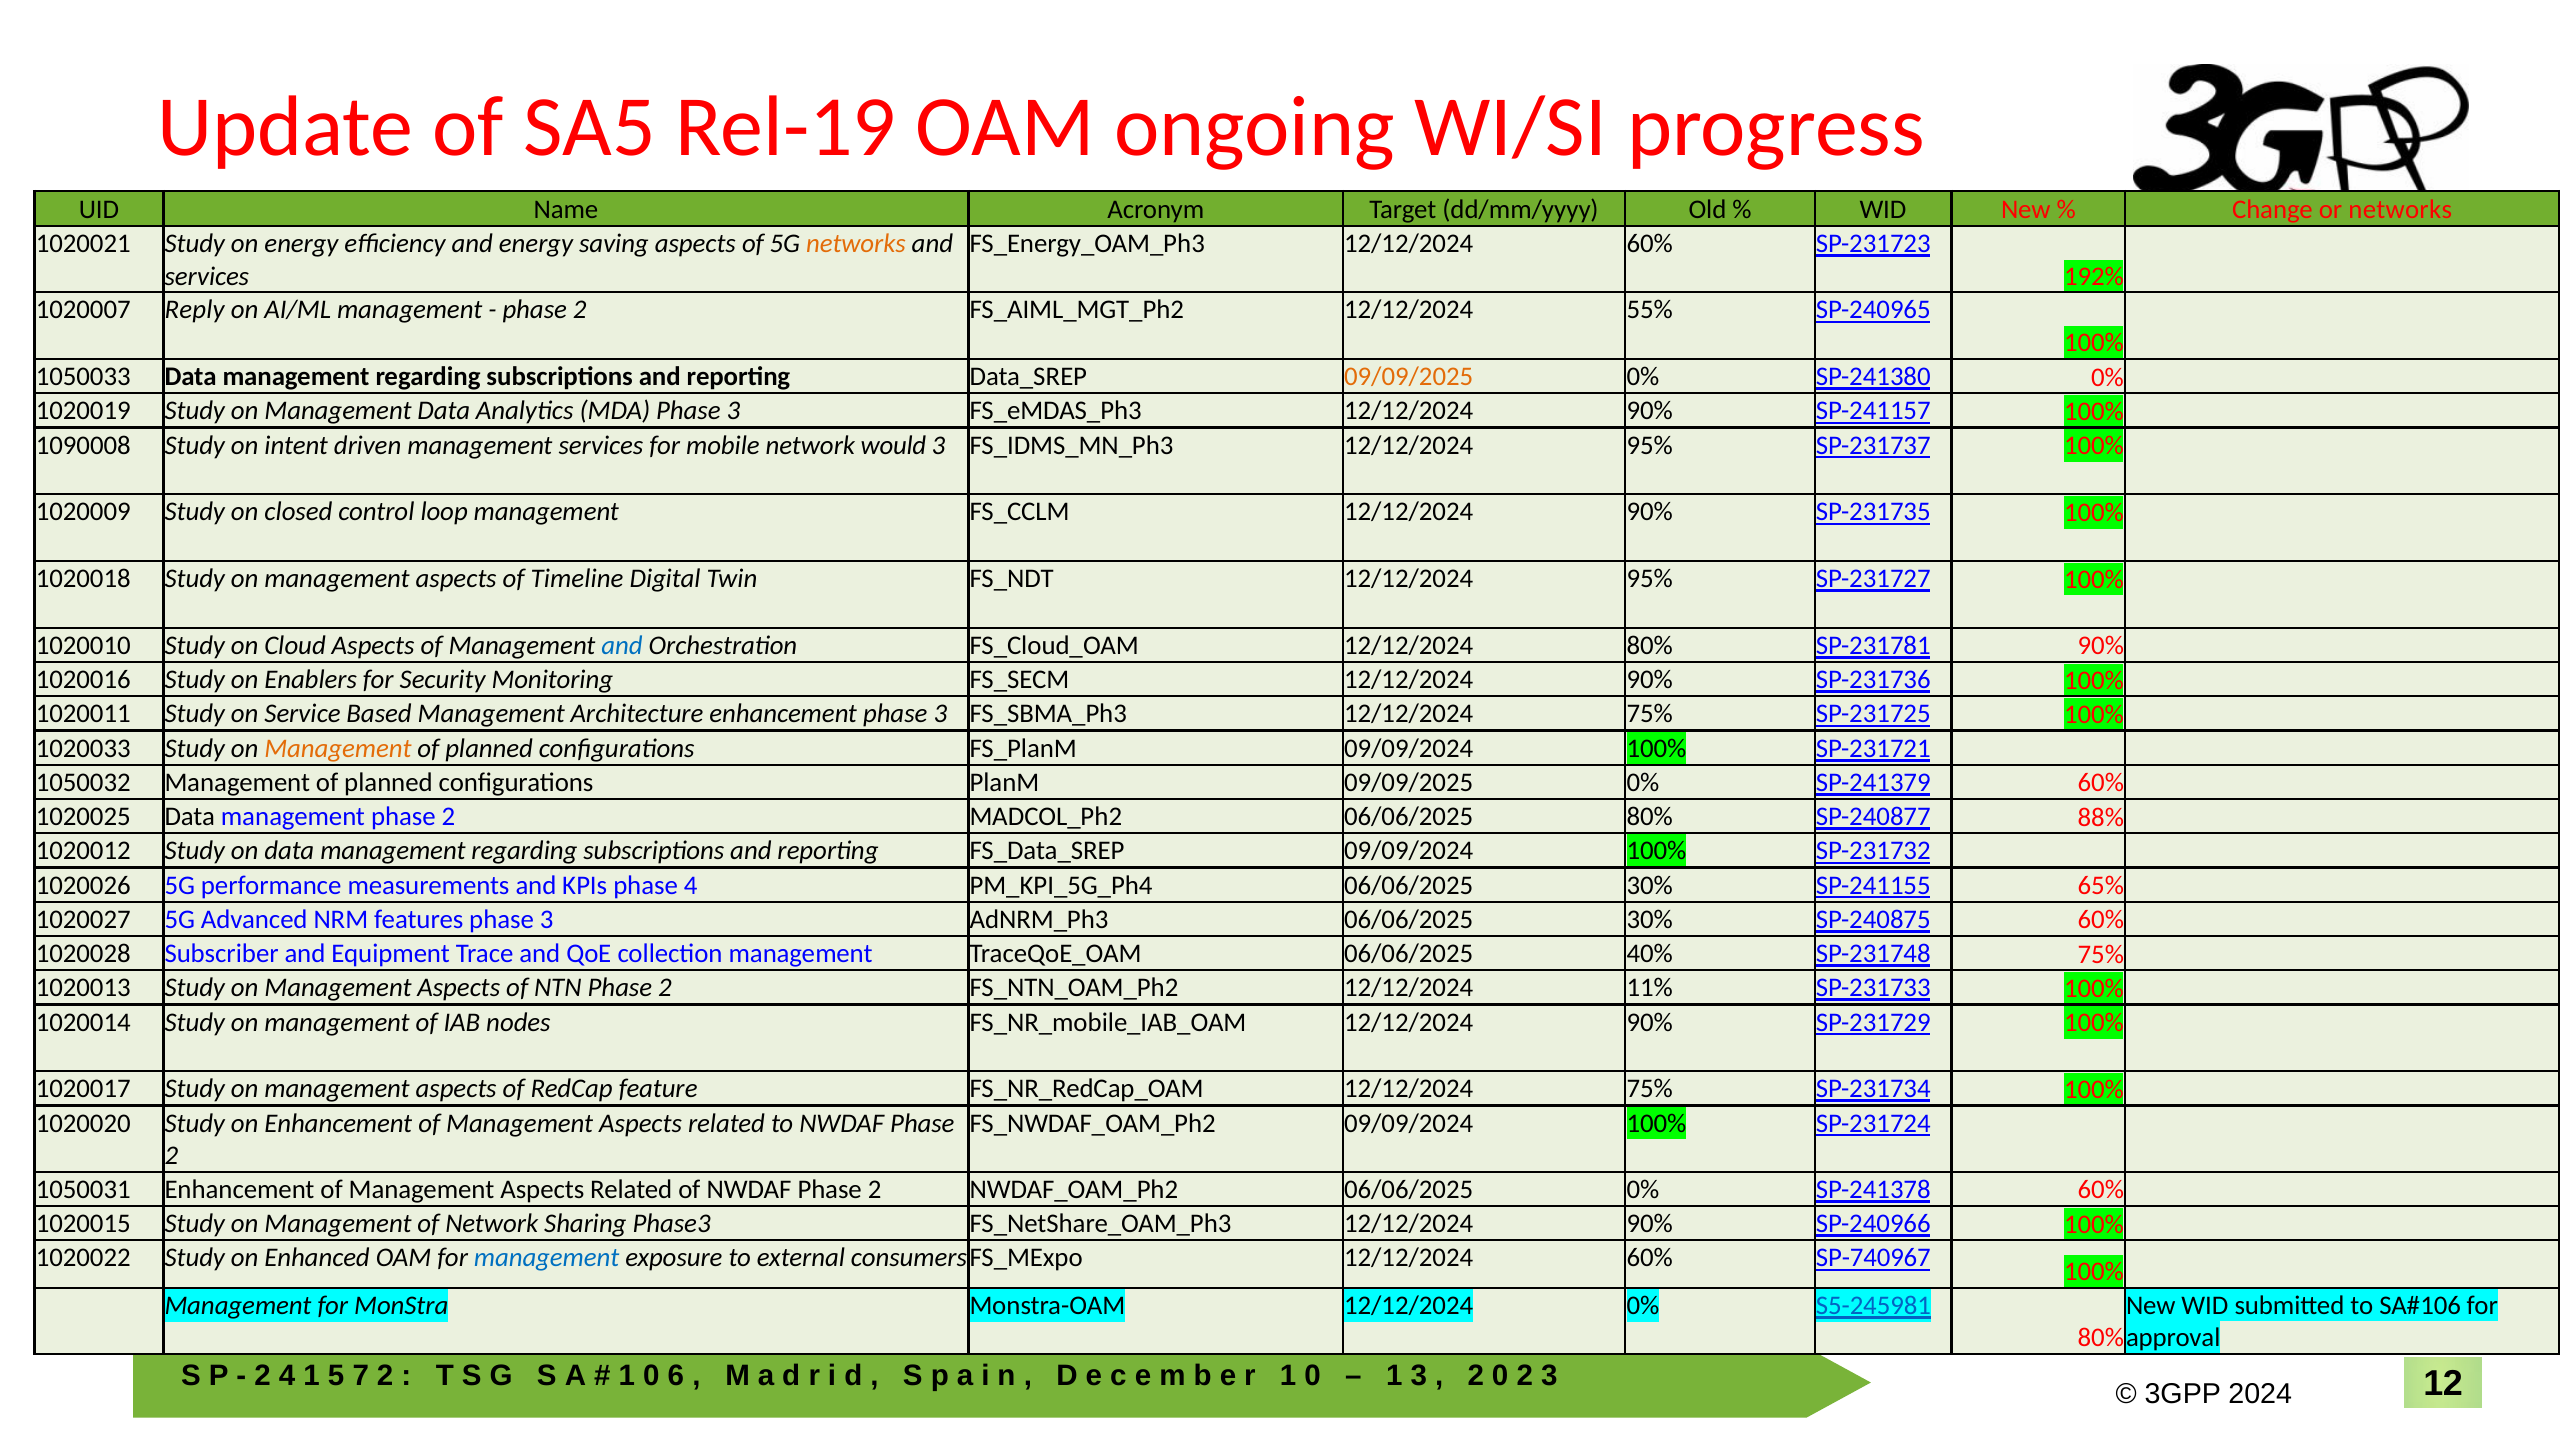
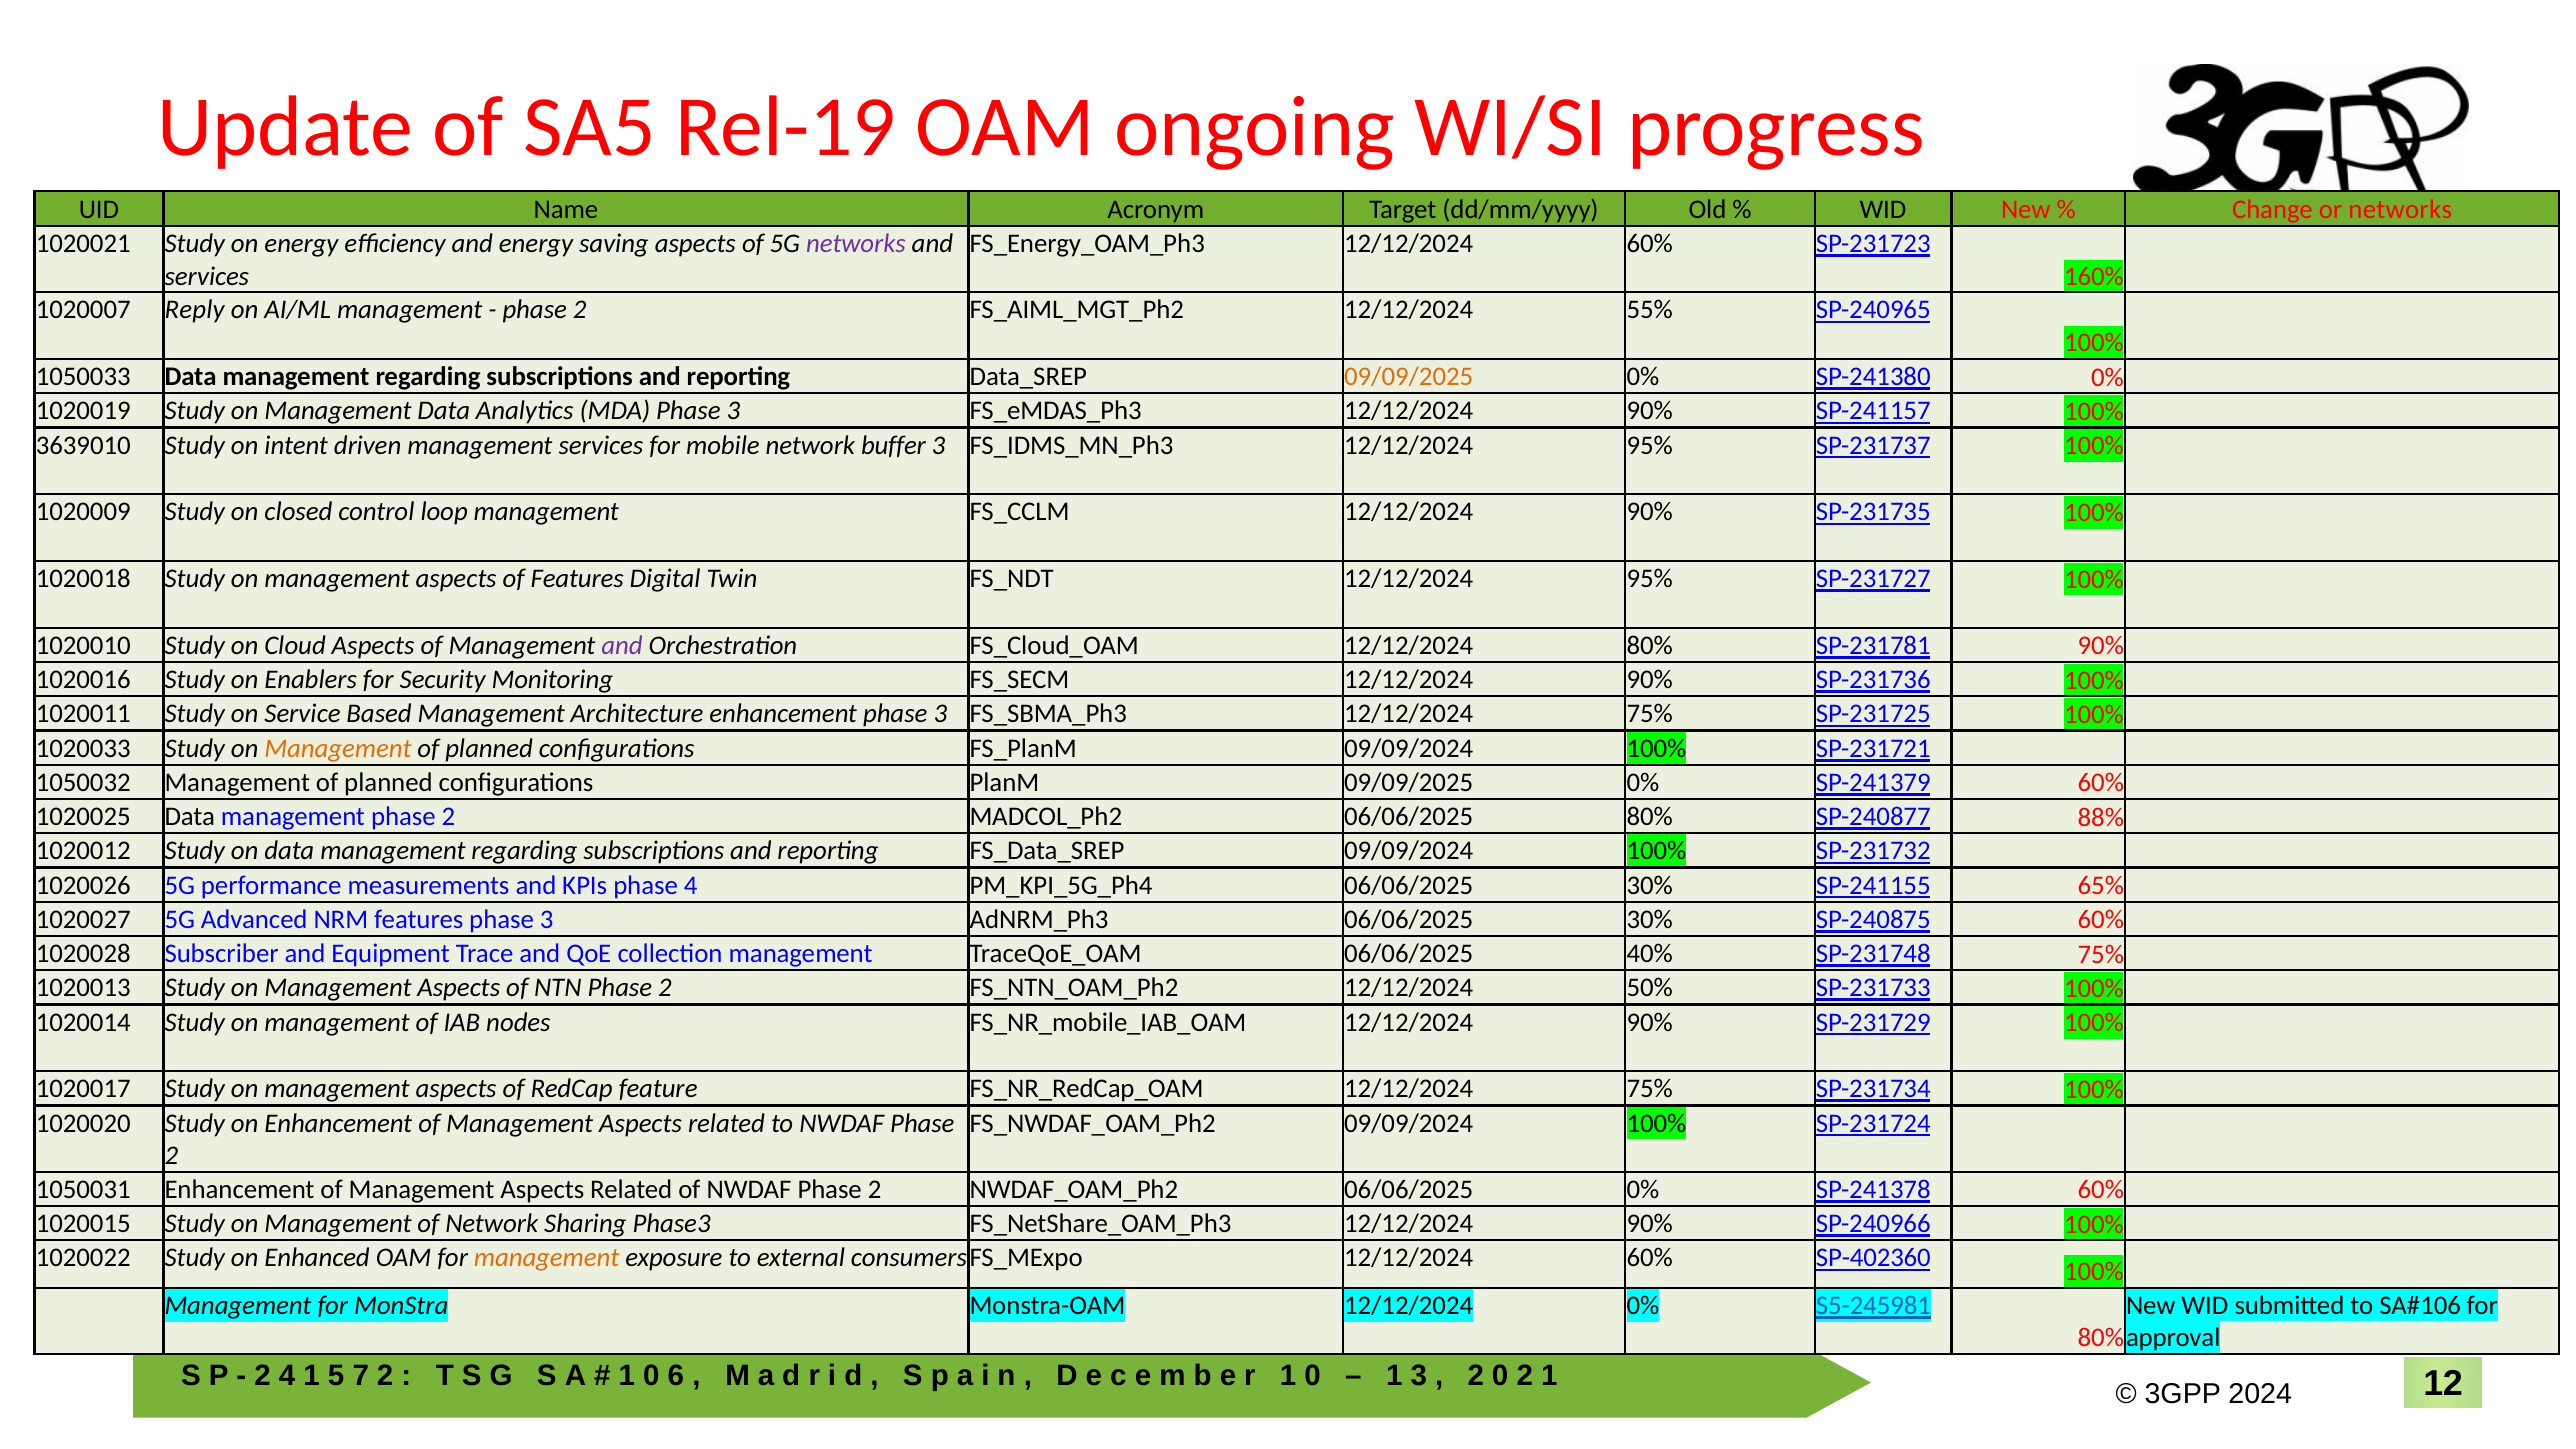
networks colour: orange -> purple (856, 244)
192%: 192% -> 160% (2094, 276)
1090008: 1090008 -> 3639010 (83, 445)
would: would -> buffer (893, 445)
of Timeline: Timeline -> Features (577, 579)
and colour: blue -> purple (622, 646)
11%: 11% -> 50% (1650, 988)
management colour: blue -> orange (547, 1258)
SP-740967: SP-740967 -> SP-402360 (1873, 1258)
2 3: 3 -> 1 (1549, 1376)
